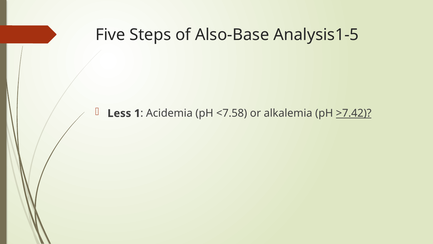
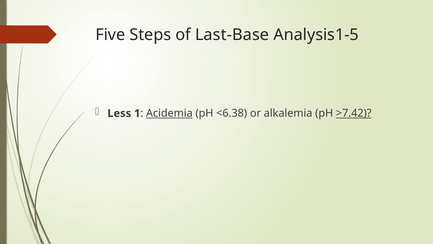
Also-Base: Also-Base -> Last-Base (232, 35)
Acidemia underline: none -> present (169, 113)
<7.58: <7.58 -> <6.38 (232, 113)
